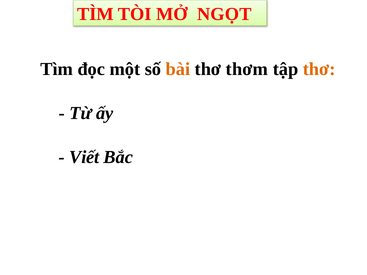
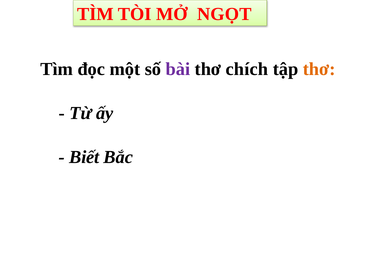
bài colour: orange -> purple (178, 69)
thơm: thơm -> chích (247, 69)
Viết: Viết -> Biết (84, 157)
